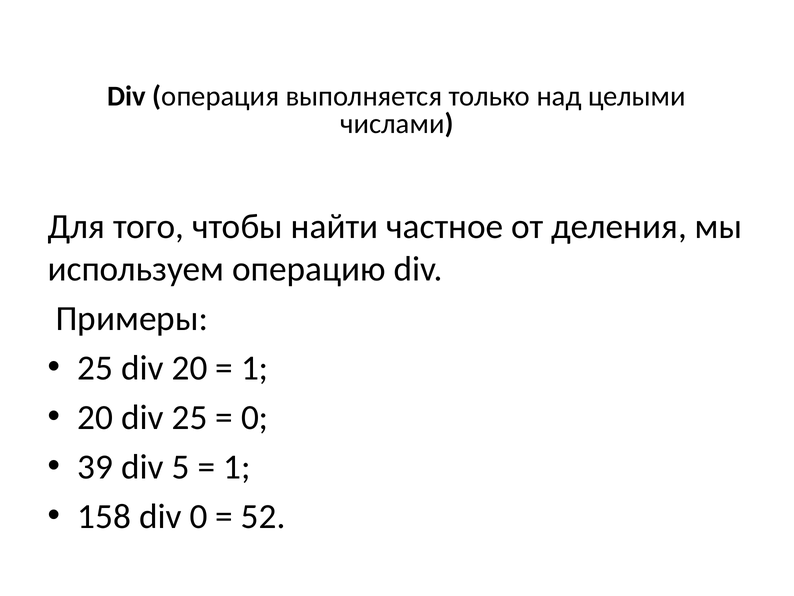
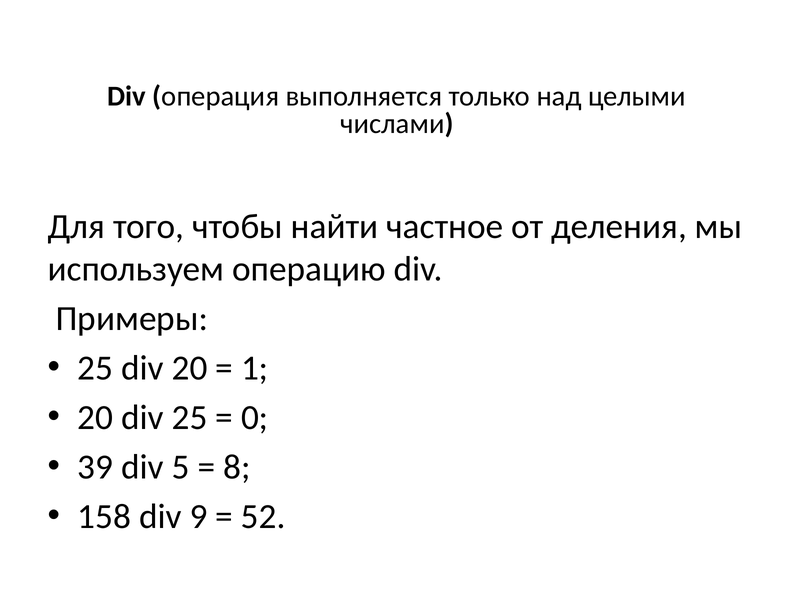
1: 1 -> 8 (237, 466)
div 0: 0 -> 9 (198, 516)
